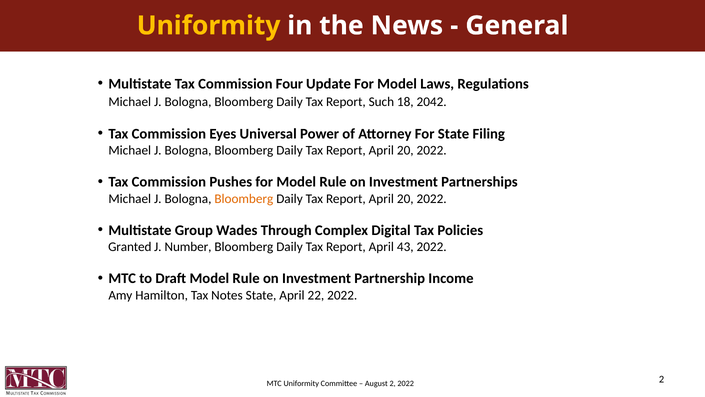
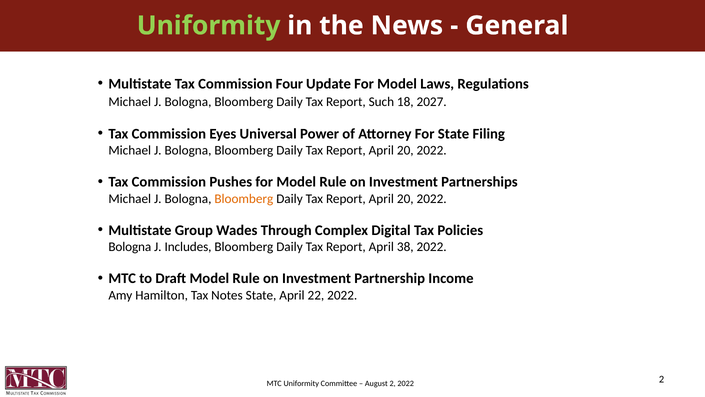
Uniformity colour: yellow -> light green (209, 26)
2042: 2042 -> 2027 (432, 102)
Granted: Granted -> Bologna (130, 247)
Number: Number -> Includes (188, 247)
43: 43 -> 38 (405, 247)
